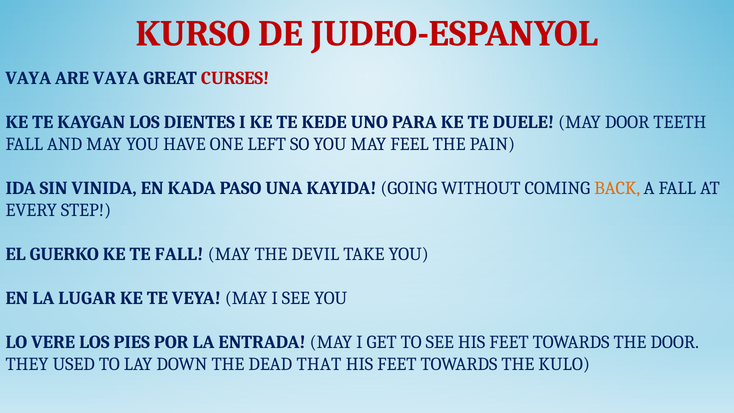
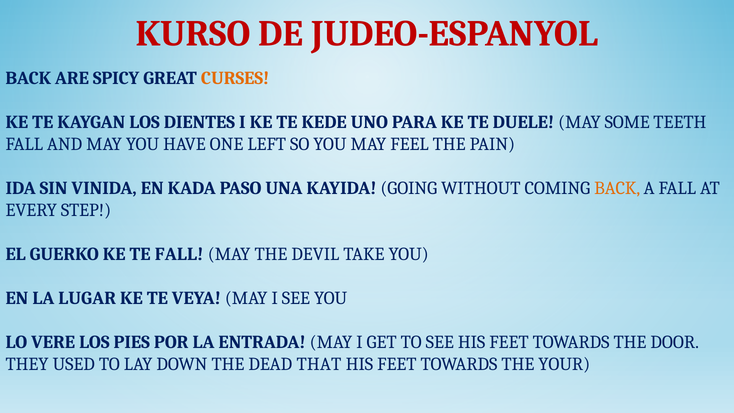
VAYA: VAYA -> BACK (28, 78)
ARE VAYA: VAYA -> SPICY (116, 78)
CURSES colour: red -> orange (235, 78)
MAY DOOR: DOOR -> SOME (627, 122)
KULO: KULO -> YOUR (564, 364)
